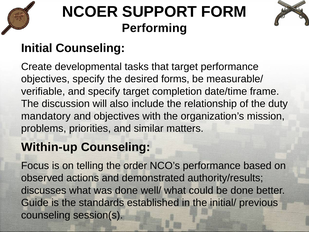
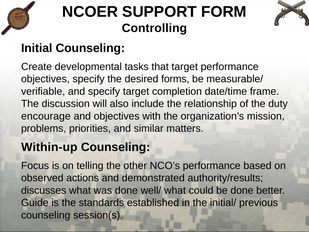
Performing: Performing -> Controlling (154, 28)
mandatory: mandatory -> encourage (46, 116)
order: order -> other (135, 165)
